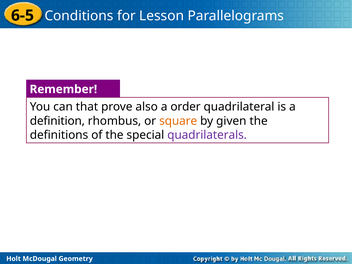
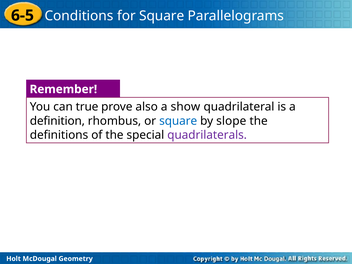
Lesson: Lesson -> Square (162, 16)
that: that -> true (87, 107)
order: order -> show (185, 107)
square colour: orange -> blue (178, 121)
given: given -> slope (231, 121)
